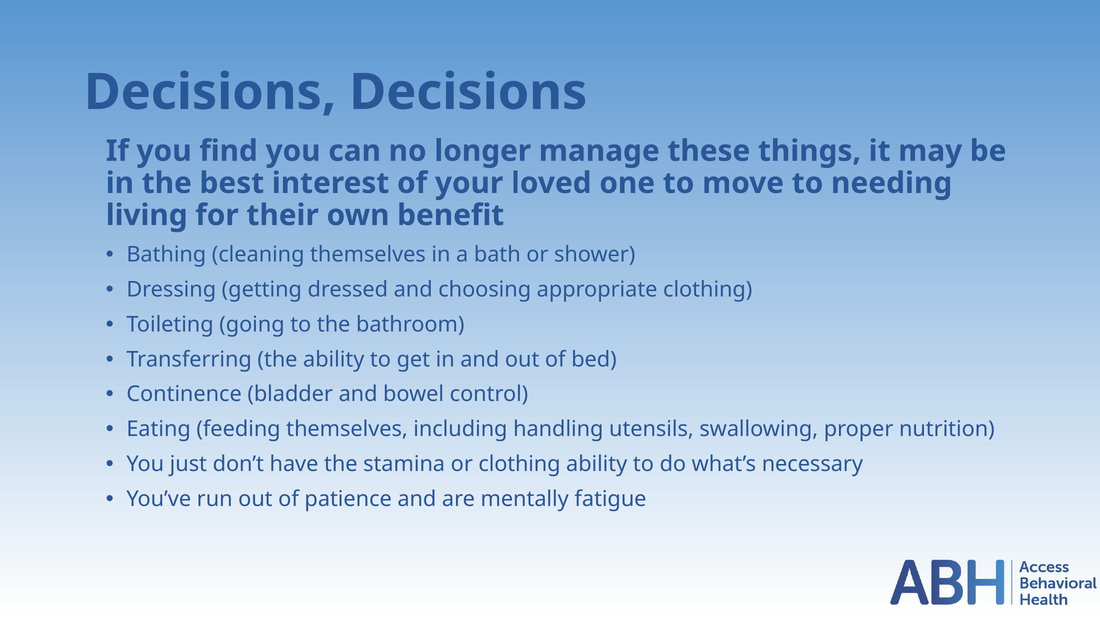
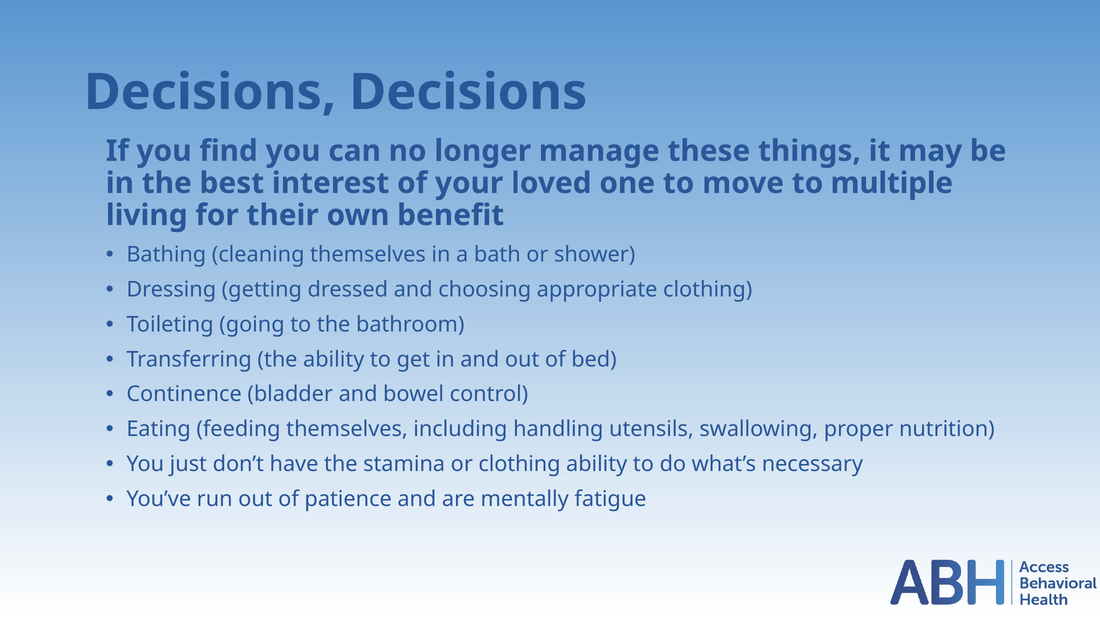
needing: needing -> multiple (892, 183)
